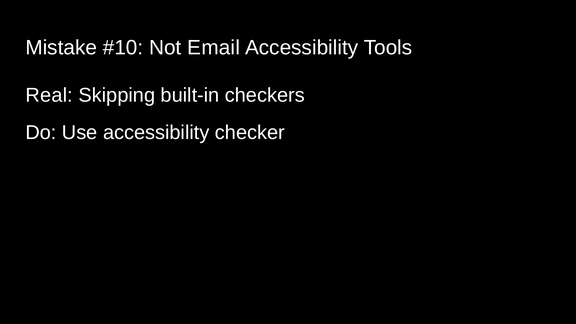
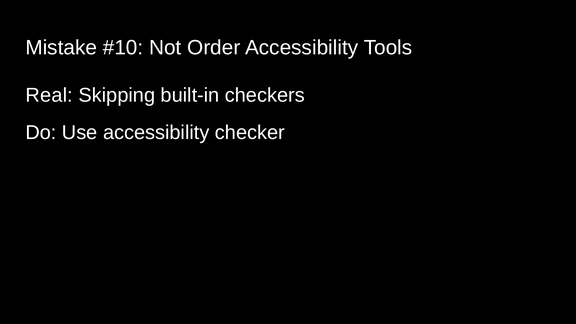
Email: Email -> Order (214, 48)
